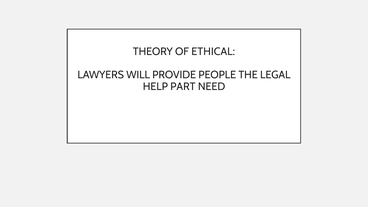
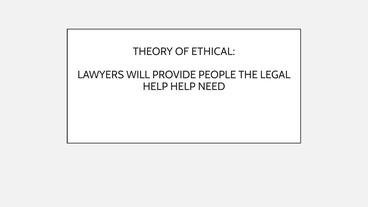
HELP PART: PART -> HELP (183, 86)
